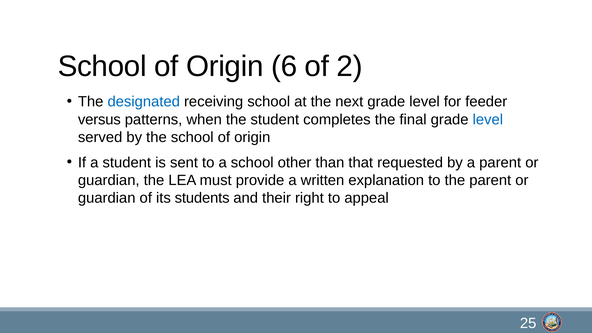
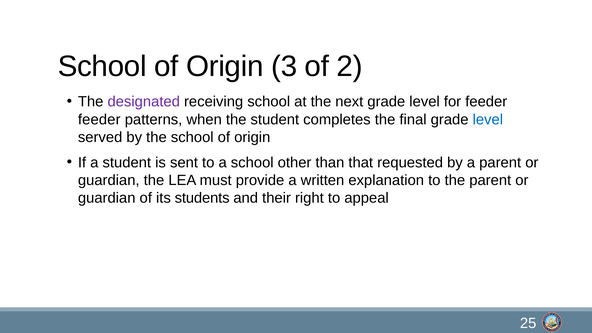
6: 6 -> 3 (284, 66)
designated colour: blue -> purple (144, 102)
versus: versus -> feeder (99, 120)
